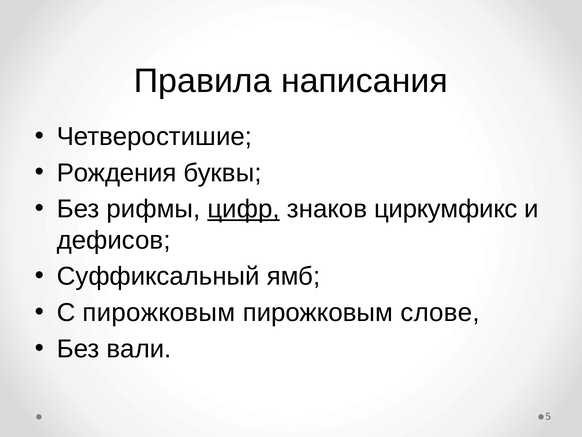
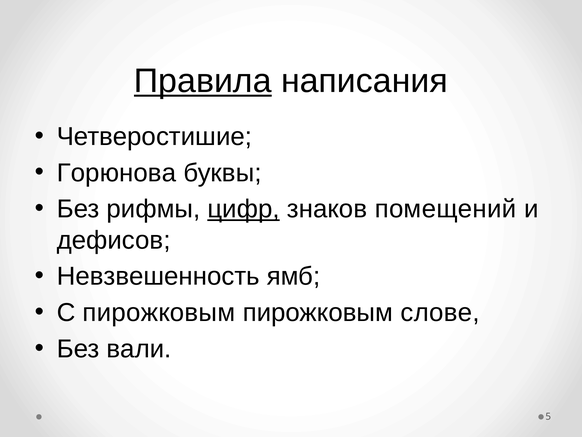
Правила underline: none -> present (203, 81)
Рождения: Рождения -> Горюнова (116, 173)
циркумфикс: циркумфикс -> помещений (445, 209)
Суффиксальный: Суффиксальный -> Невзвешенность (158, 276)
